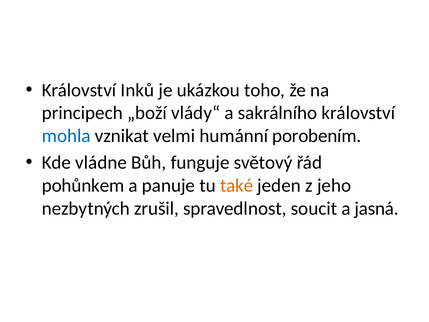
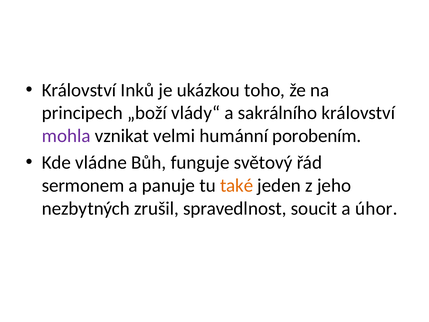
mohla colour: blue -> purple (66, 136)
pohůnkem: pohůnkem -> sermonem (83, 185)
jasná: jasná -> úhor (376, 208)
